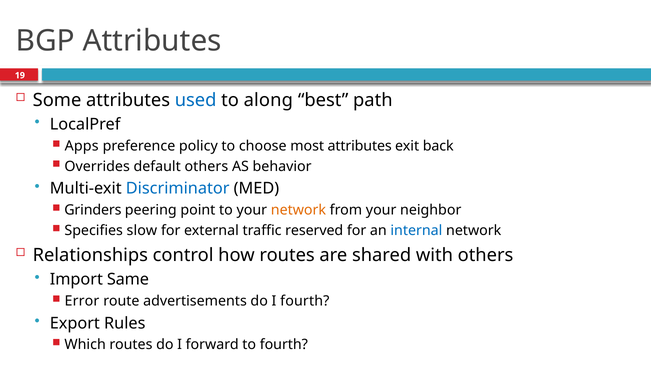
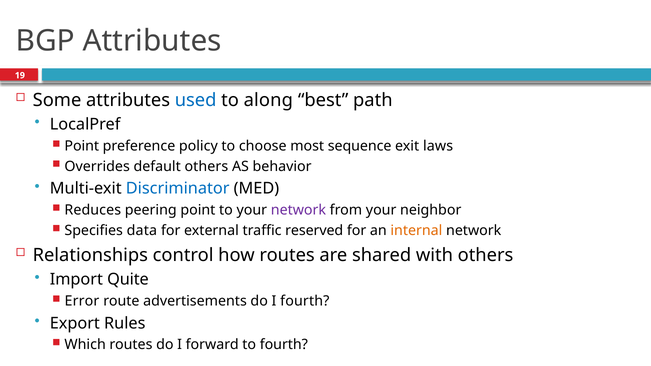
Apps: Apps -> Point (82, 146)
most attributes: attributes -> sequence (360, 146)
back: back -> laws (438, 146)
Grinders: Grinders -> Reduces (93, 210)
network colour: orange -> purple (298, 210)
slow: slow -> data (142, 231)
internal colour: blue -> orange (416, 231)
Same: Same -> Quite (128, 280)
